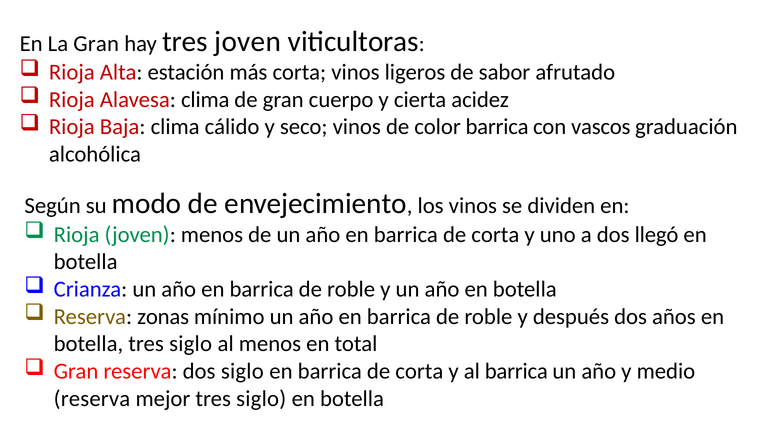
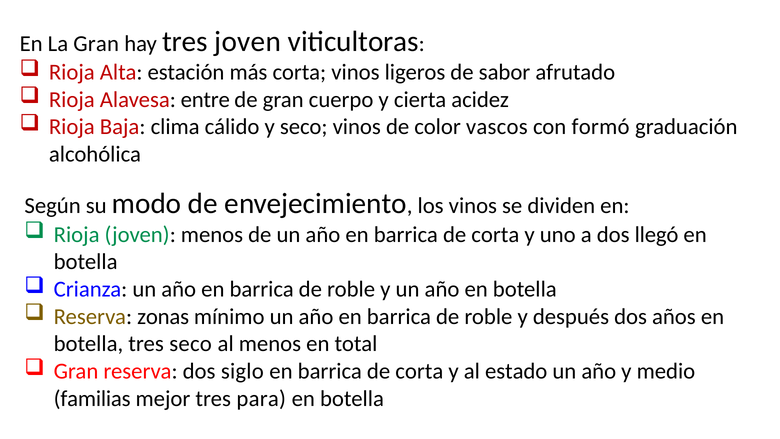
Alavesa clima: clima -> entre (205, 99)
color barrica: barrica -> vascos (497, 127)
vascos: vascos -> formó (601, 127)
botella tres siglo: siglo -> seco (191, 344)
al barrica: barrica -> estado (516, 371)
reserva: reserva -> familias (92, 398)
mejor tres siglo: siglo -> para (261, 398)
